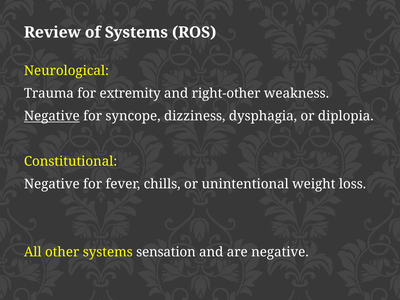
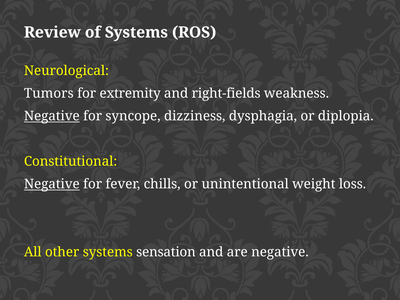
Trauma: Trauma -> Tumors (49, 94)
right-other: right-other -> right-fields (226, 94)
Negative underline: none -> present (52, 184)
